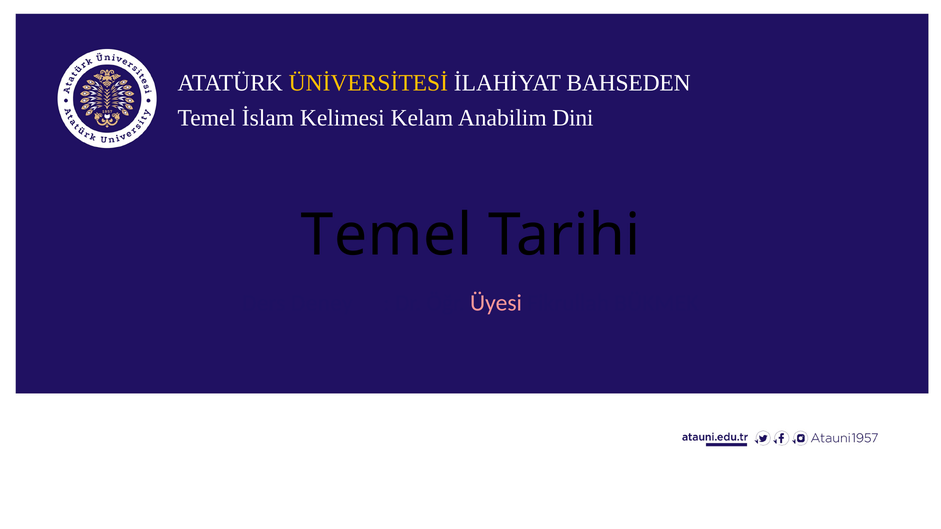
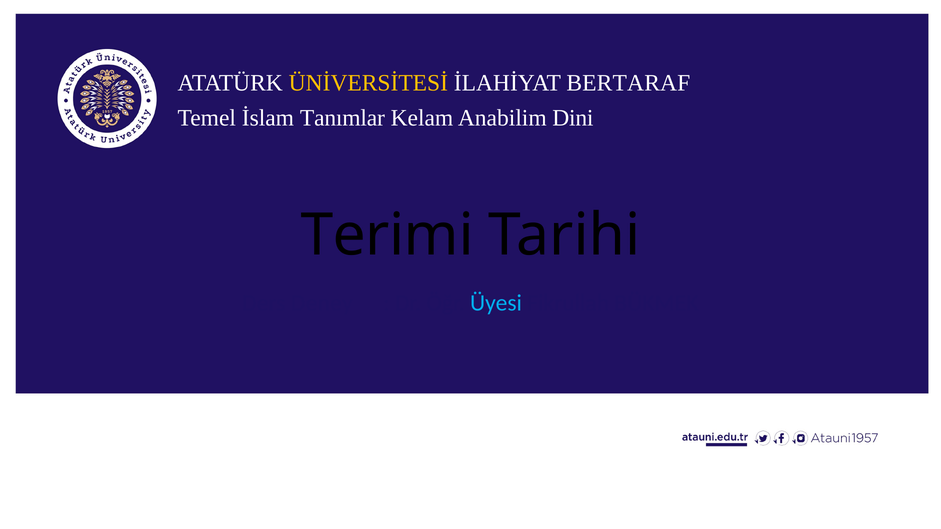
BAHSEDEN: BAHSEDEN -> BERTARAF (628, 83)
Kelimesi: Kelimesi -> Tanımlar (342, 118)
Temel: Temel -> Terimi (387, 235)
Üyesi colour: pink -> light blue (496, 303)
